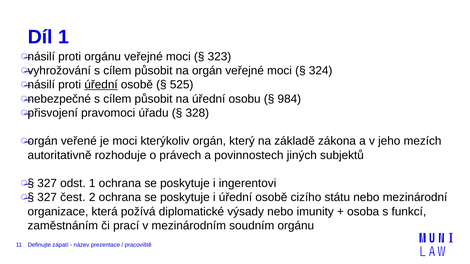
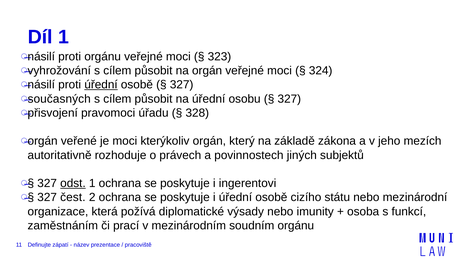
525: 525 -> 327 (182, 85)
nebezpečné: nebezpečné -> současných (59, 99)
984: 984 -> 327 (289, 99)
odst underline: none -> present (73, 184)
